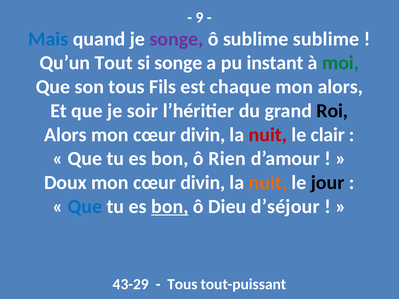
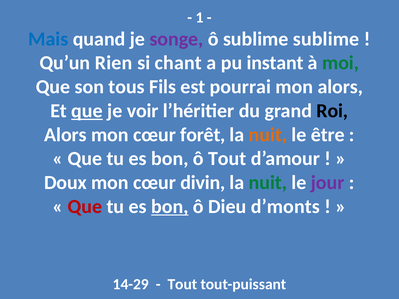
9: 9 -> 1 (199, 17)
Tout: Tout -> Rien (114, 63)
si songe: songe -> chant (178, 63)
chaque: chaque -> pourrai (240, 87)
que underline: none -> present (87, 111)
soir: soir -> voir (143, 111)
Alors mon cœur divin: divin -> forêt (203, 135)
nuit colour: red -> orange (268, 135)
clair: clair -> être (328, 135)
ô Rien: Rien -> Tout (227, 159)
nuit colour: orange -> green (268, 183)
jour colour: black -> purple (328, 183)
Que colour: blue -> red (85, 207)
d’séjour: d’séjour -> d’monts (285, 207)
43-29: 43-29 -> 14-29 (131, 285)
Tous: Tous -> Tout (182, 285)
